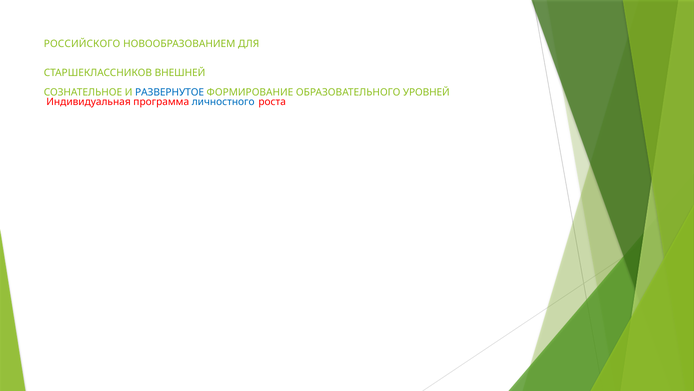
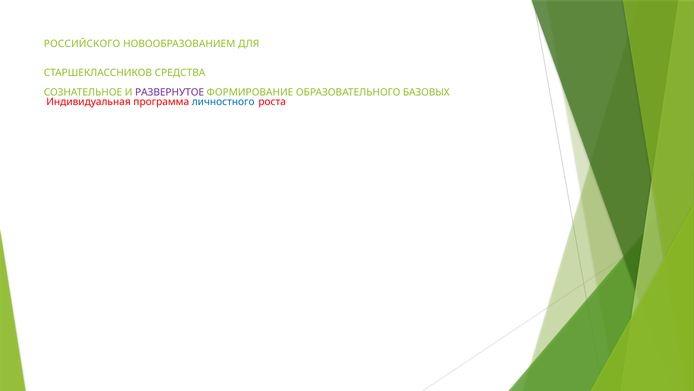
ВНЕШНЕЙ: ВНЕШНЕЙ -> СРЕДСТВА (180, 73)
РАЗВЕРНУТОЕ colour: blue -> purple (170, 92)
УРОВНЕЙ: УРОВНЕЙ -> БАЗОВЫХ (426, 92)
